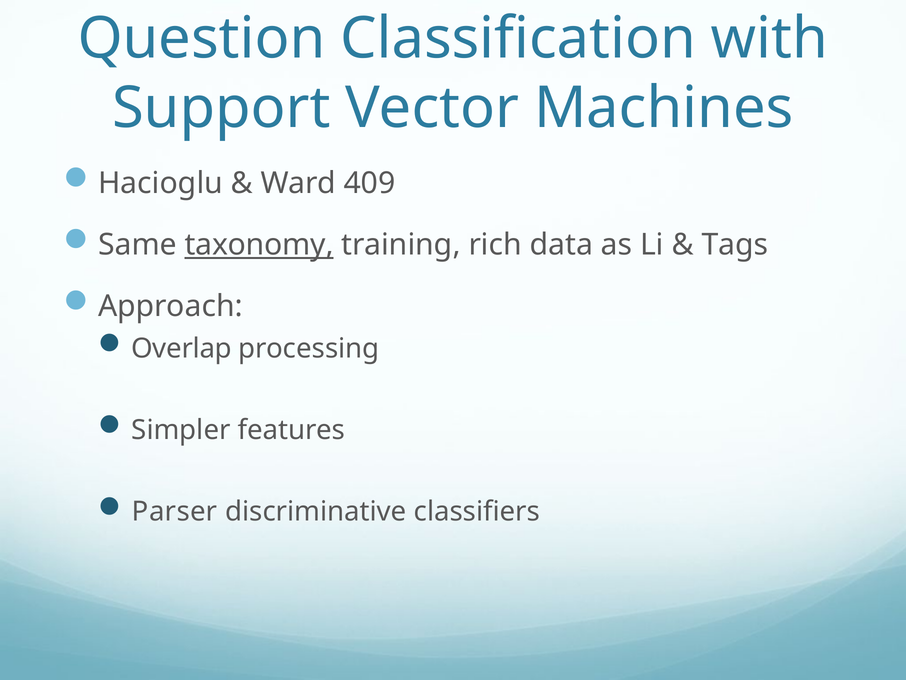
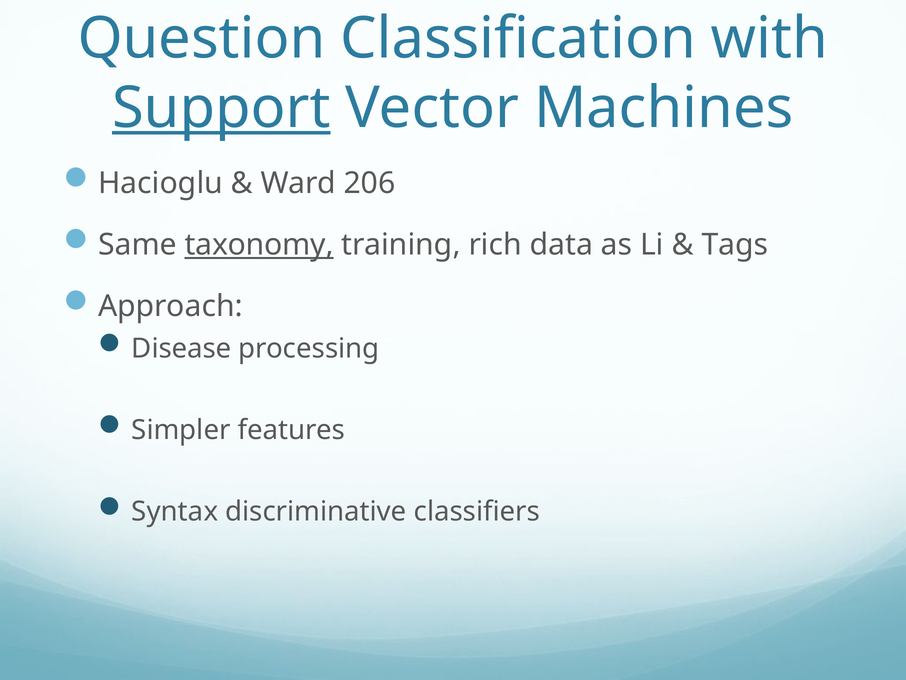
Support underline: none -> present (221, 108)
409: 409 -> 206 (369, 183)
Overlap: Overlap -> Disease (181, 348)
Parser: Parser -> Syntax (175, 511)
